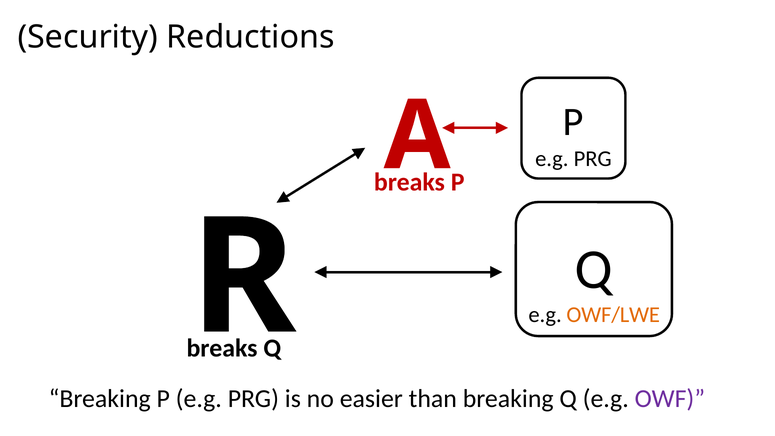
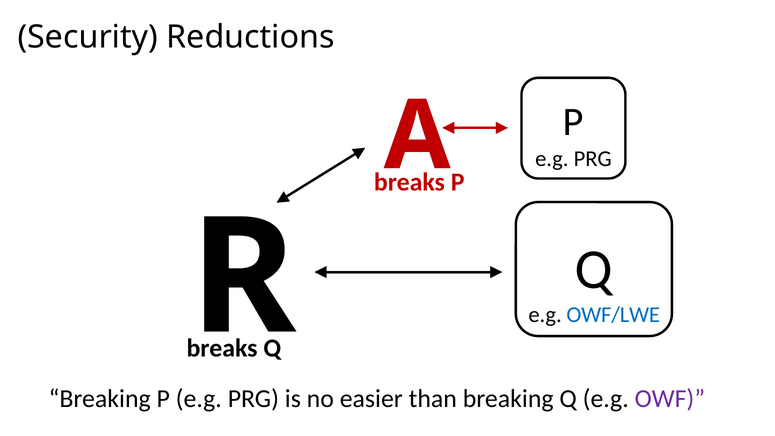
OWF/LWE colour: orange -> blue (613, 315)
